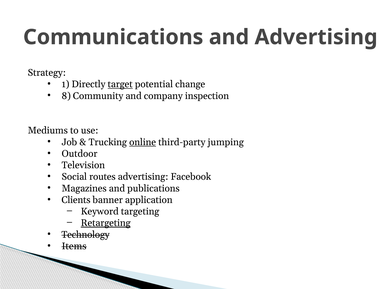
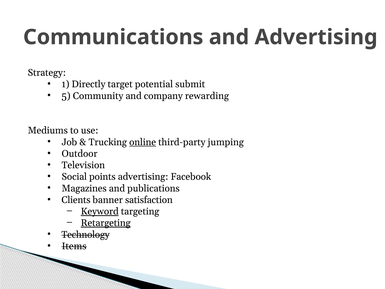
target underline: present -> none (120, 84)
change: change -> submit (190, 84)
8: 8 -> 5 (66, 96)
inspection: inspection -> rewarding (207, 96)
routes: routes -> points (102, 177)
application: application -> satisfaction (149, 200)
Keyword underline: none -> present (100, 211)
